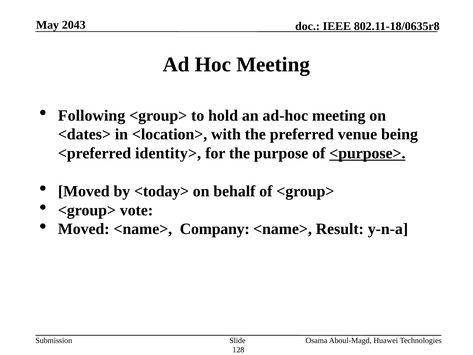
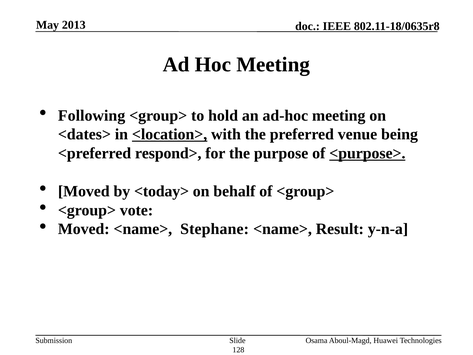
2043: 2043 -> 2013 (74, 25)
<location> underline: none -> present (170, 134)
identity>: identity> -> respond> (168, 153)
Company: Company -> Stephane (215, 229)
